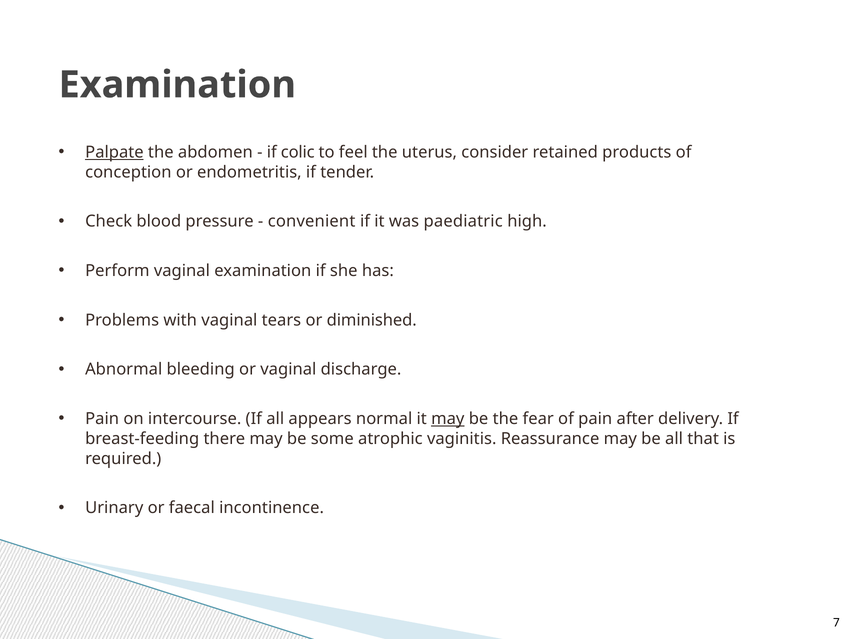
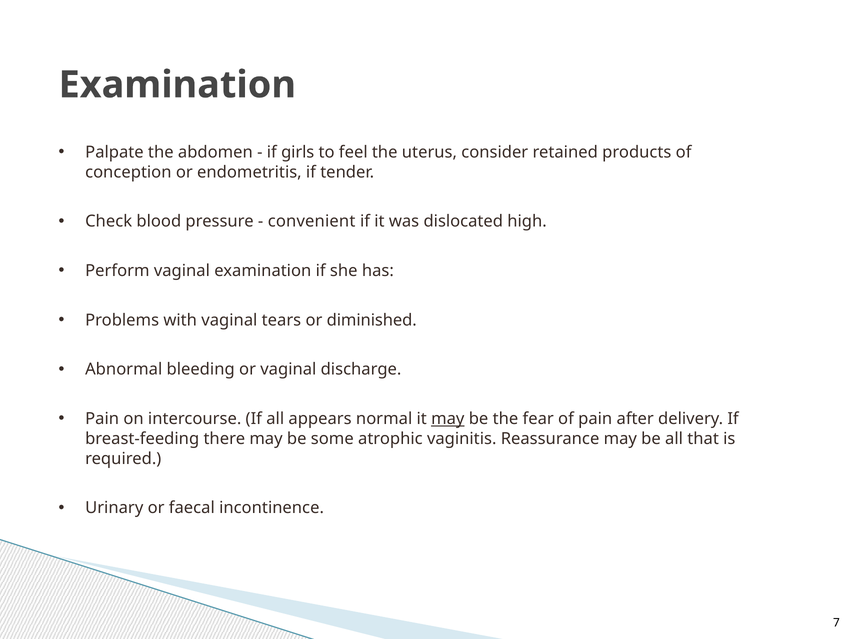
Palpate underline: present -> none (114, 152)
colic: colic -> girls (298, 152)
paediatric: paediatric -> dislocated (463, 222)
